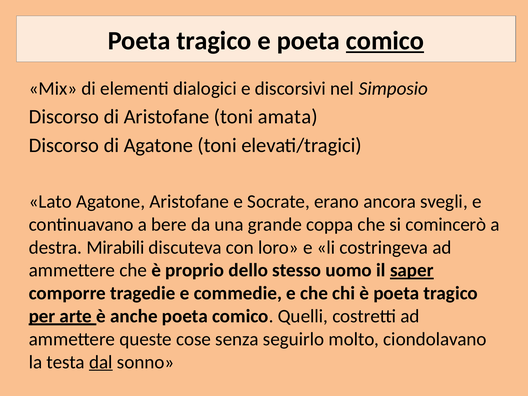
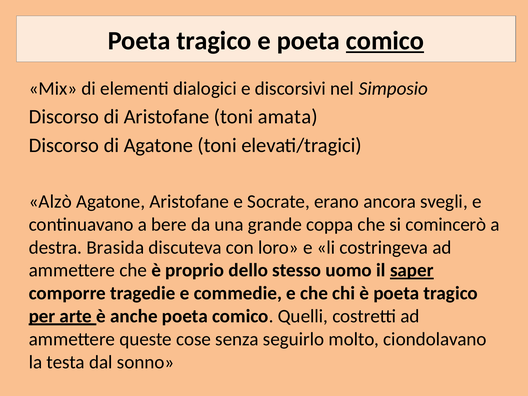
Lato: Lato -> Alzò (50, 202)
Mirabili: Mirabili -> Brasida (115, 247)
dal underline: present -> none (101, 362)
